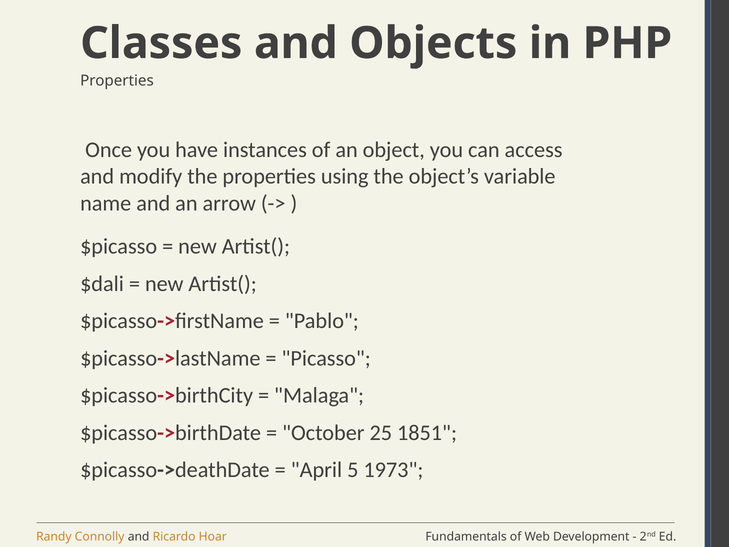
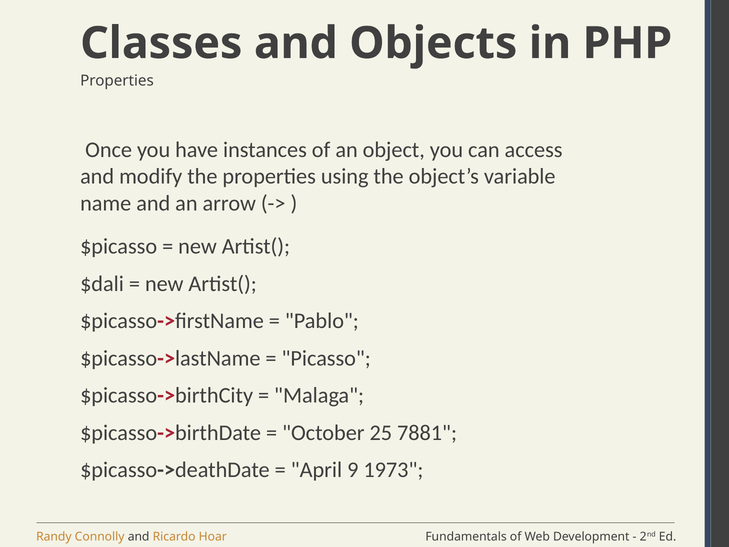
1851: 1851 -> 7881 (427, 433)
5: 5 -> 9 (353, 470)
